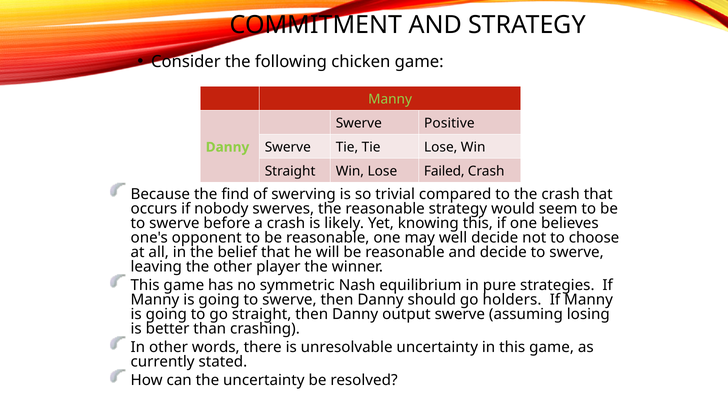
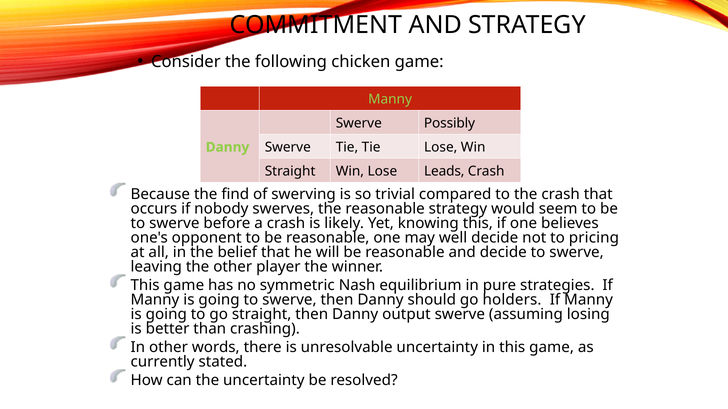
Positive: Positive -> Possibly (450, 123)
Failed: Failed -> Leads (444, 171)
choose: choose -> pricing (594, 238)
